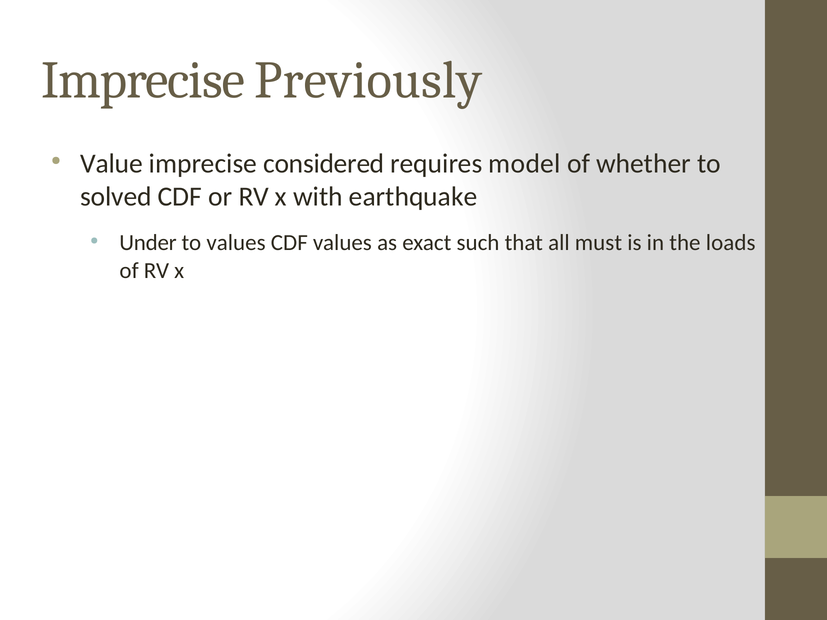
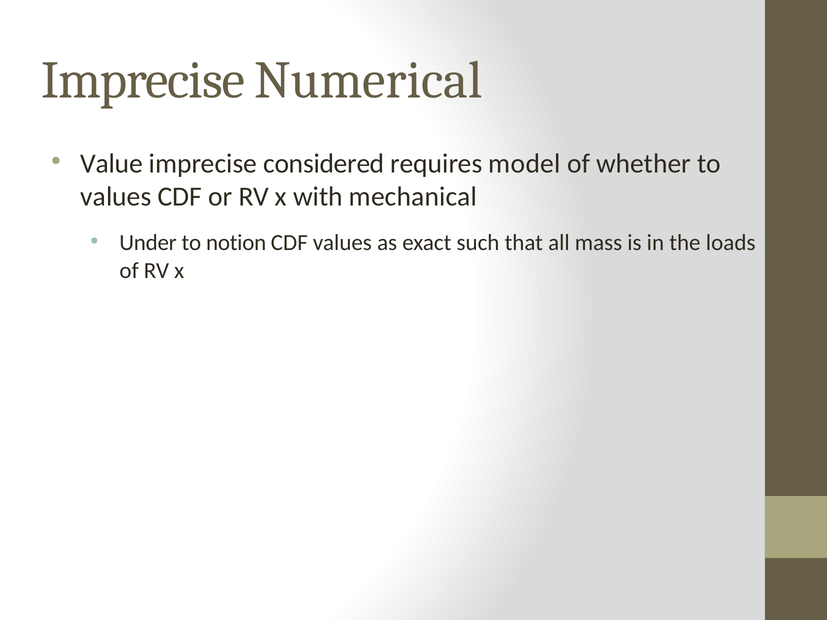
Previously: Previously -> Numerical (368, 80)
solved: solved -> values (116, 197)
earthquake: earthquake -> mechanical (413, 197)
to values: values -> notion (236, 243)
must: must -> mass (598, 243)
